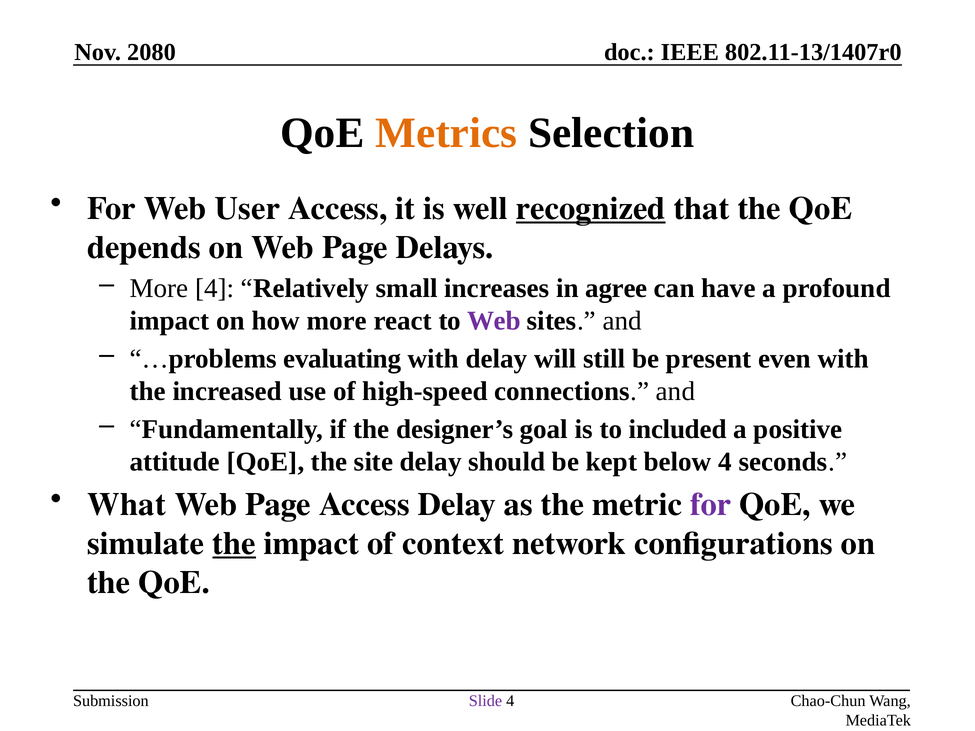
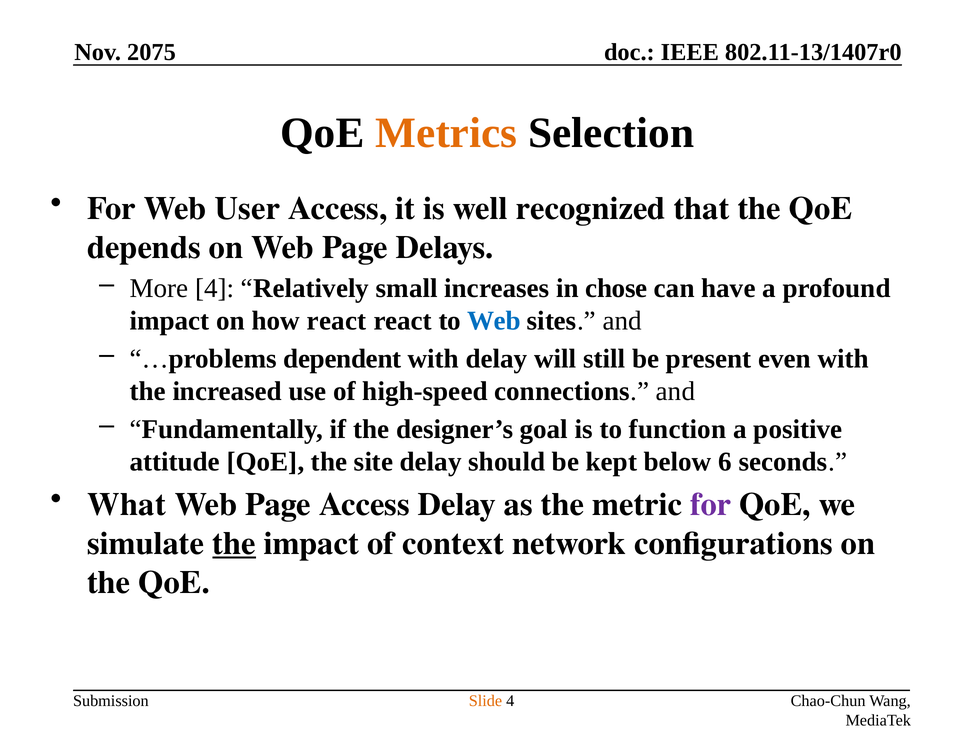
2080: 2080 -> 2075 (151, 52)
recognized underline: present -> none (591, 208)
agree: agree -> chose (616, 288)
how more: more -> react (337, 321)
Web colour: purple -> blue (494, 321)
evaluating: evaluating -> dependent (342, 359)
included: included -> function (678, 429)
below 4: 4 -> 6 (725, 462)
Slide colour: purple -> orange (485, 701)
